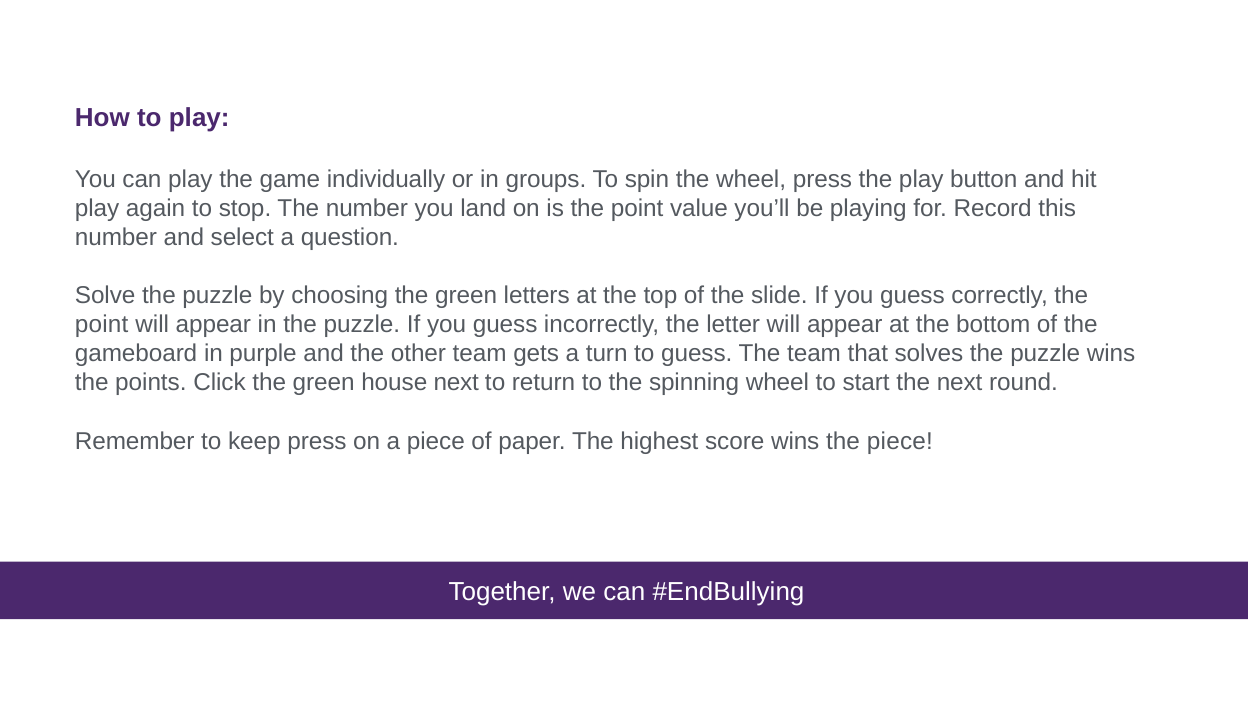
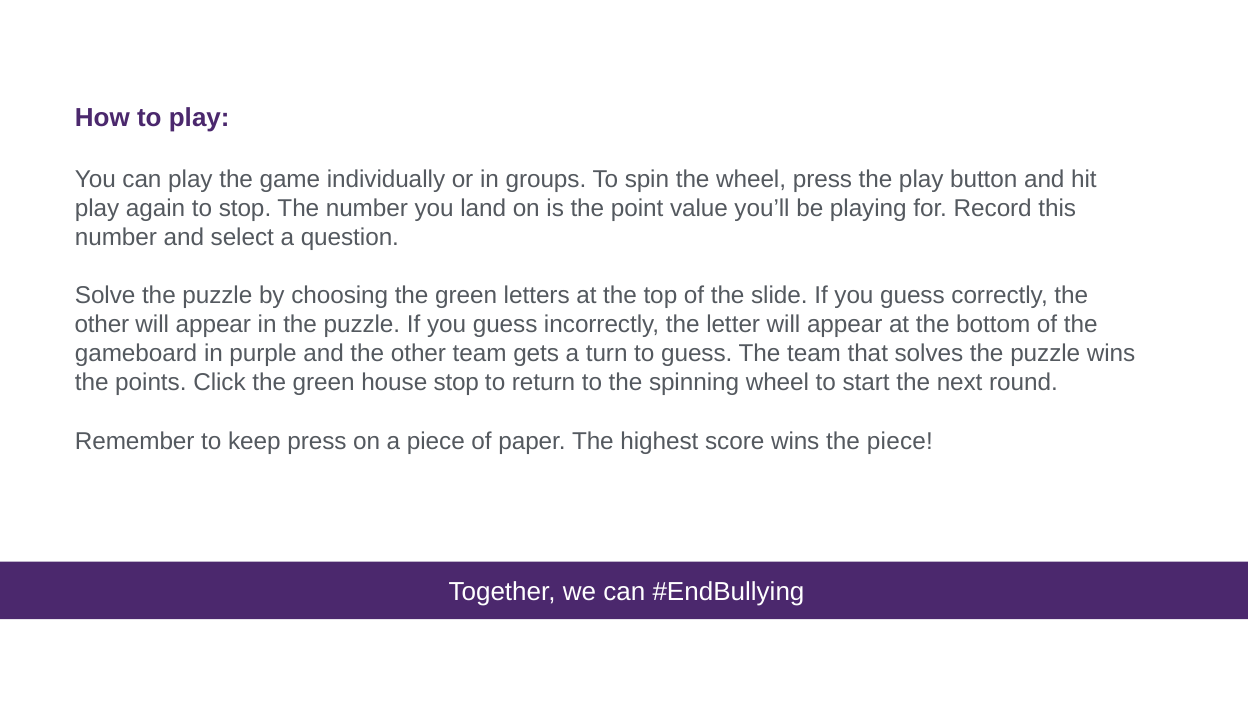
point: point -> other (102, 325)
house next: next -> stop (456, 383)
